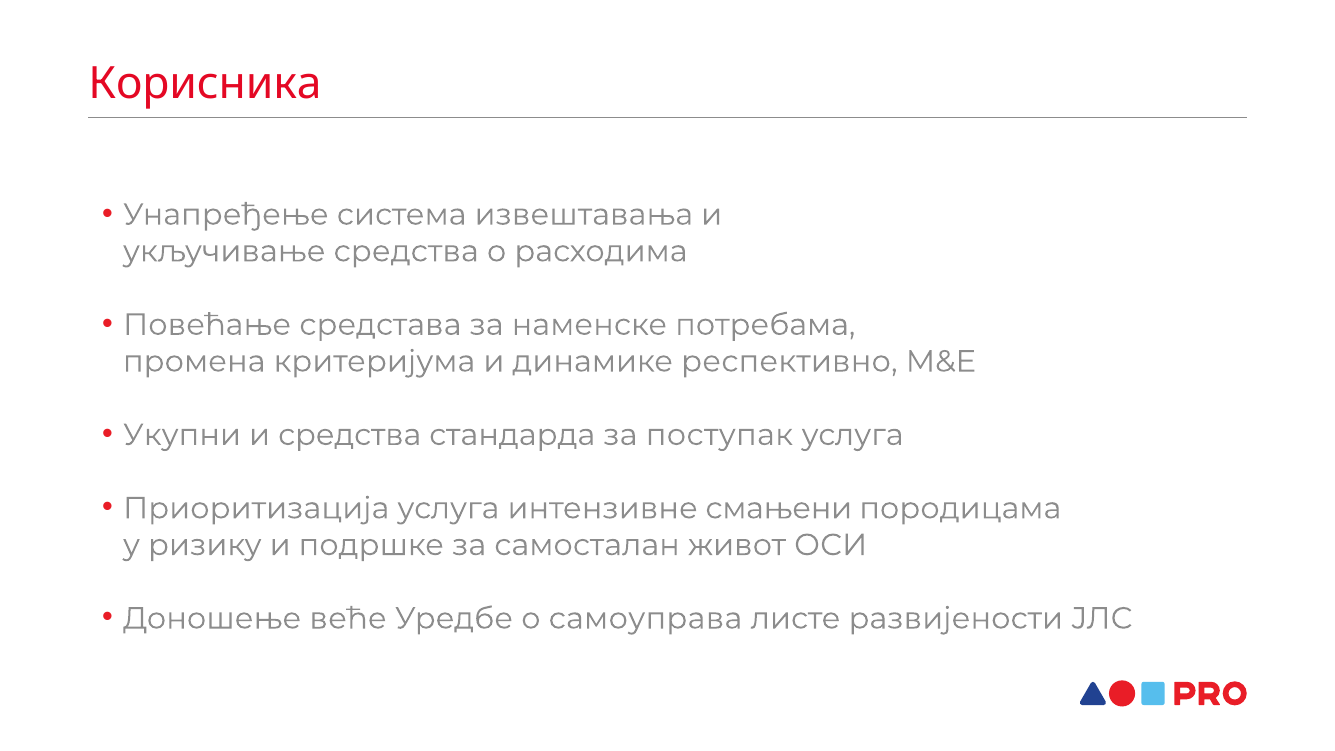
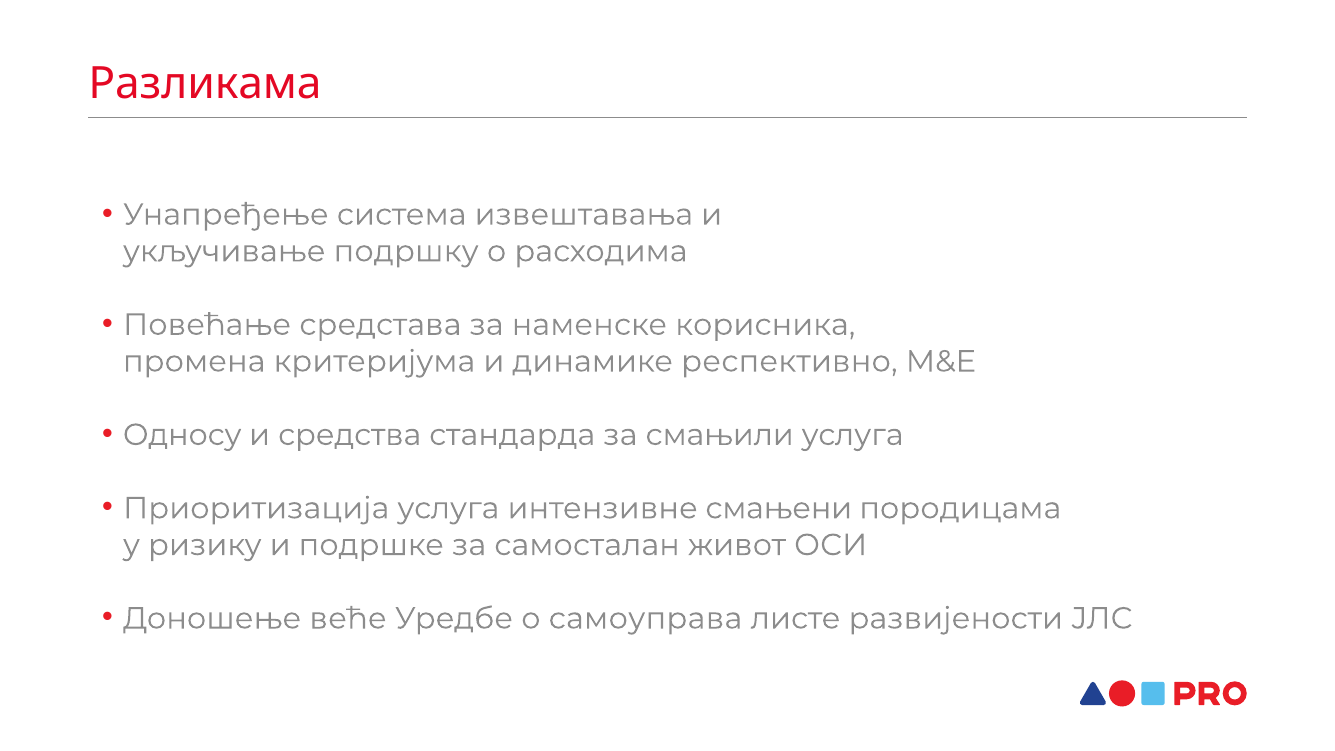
Корисника: Корисника -> Разликама (205, 84)
укључивање средства: средства -> подршку (406, 251)
потребама: потребама -> корисника (765, 325)
Укупни: Укупни -> Односу (182, 435)
поступак: поступак -> смањили (720, 435)
